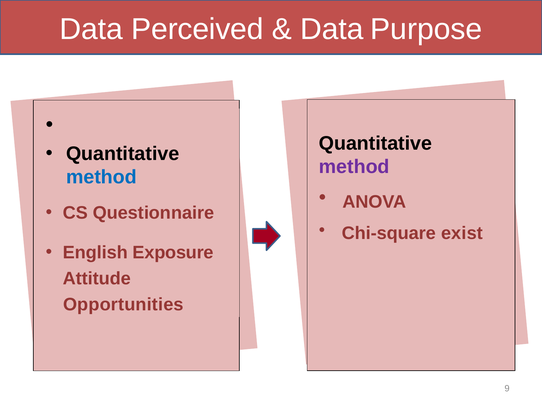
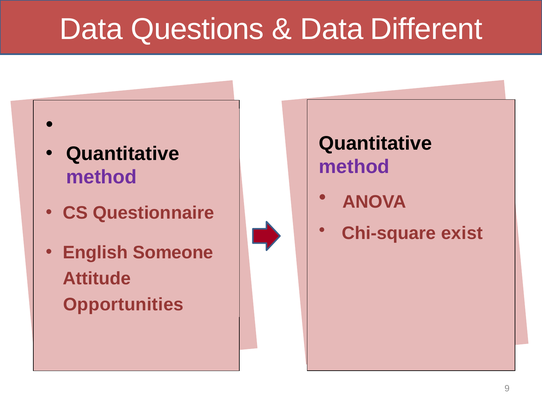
Perceived: Perceived -> Questions (197, 29)
Purpose: Purpose -> Different (426, 29)
method colour: blue -> purple (101, 177)
Exposure: Exposure -> Someone (173, 252)
